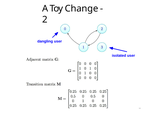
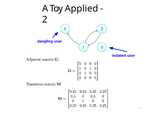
Change: Change -> Applied (81, 9)
